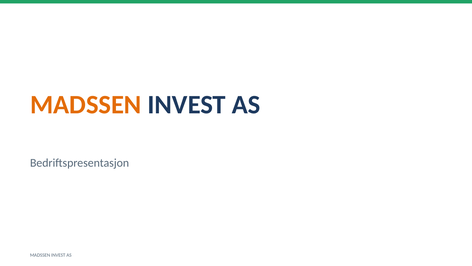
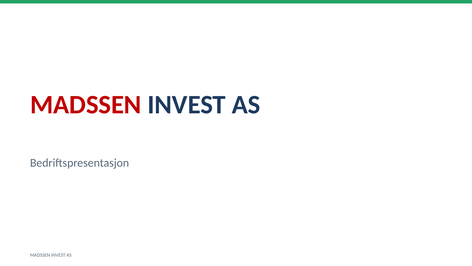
MADSSEN colour: orange -> red (86, 105)
